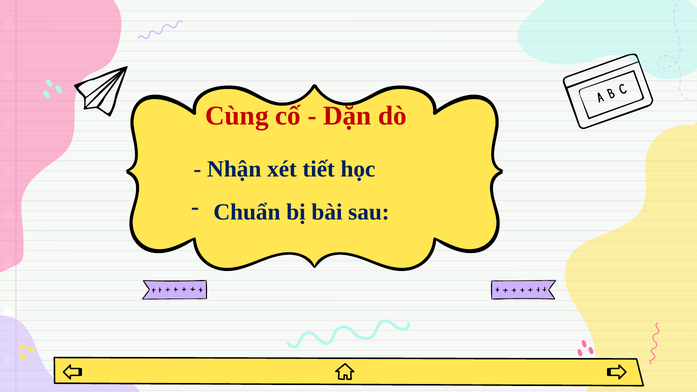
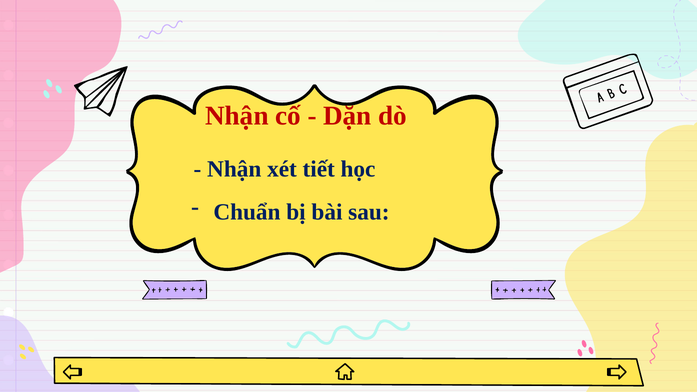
Cùng: Cùng -> Nhận (237, 116)
